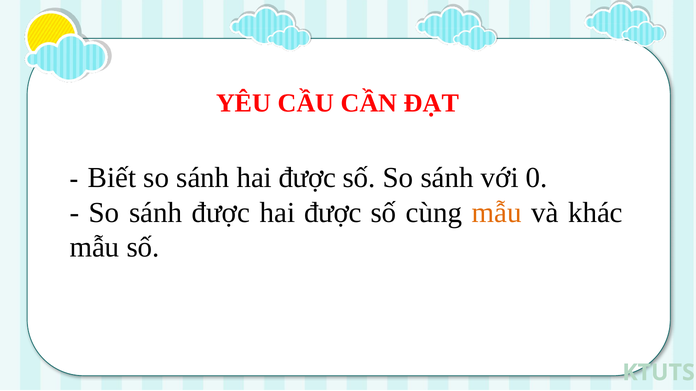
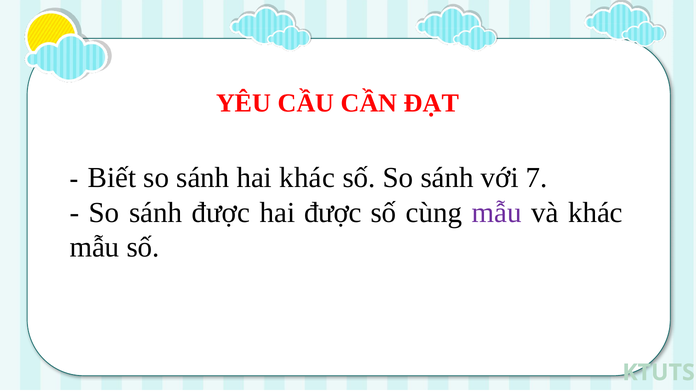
sánh hai được: được -> khác (307, 178)
0: 0 -> 7 (537, 178)
mẫu colour: orange -> purple (497, 213)
